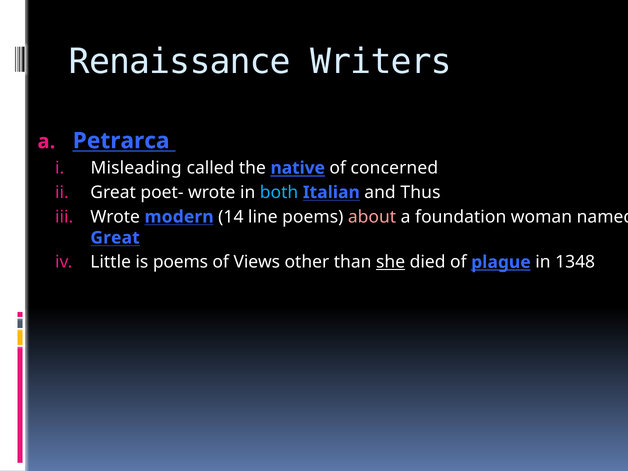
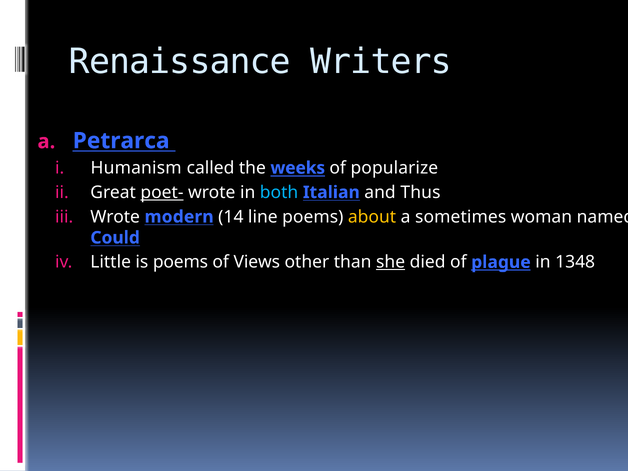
Misleading: Misleading -> Humanism (136, 168)
native: native -> weeks (298, 168)
concerned: concerned -> popularize (394, 168)
poet- underline: none -> present (162, 192)
about colour: pink -> yellow (372, 217)
foundation: foundation -> sometimes (461, 217)
Great: Great -> Could (115, 238)
